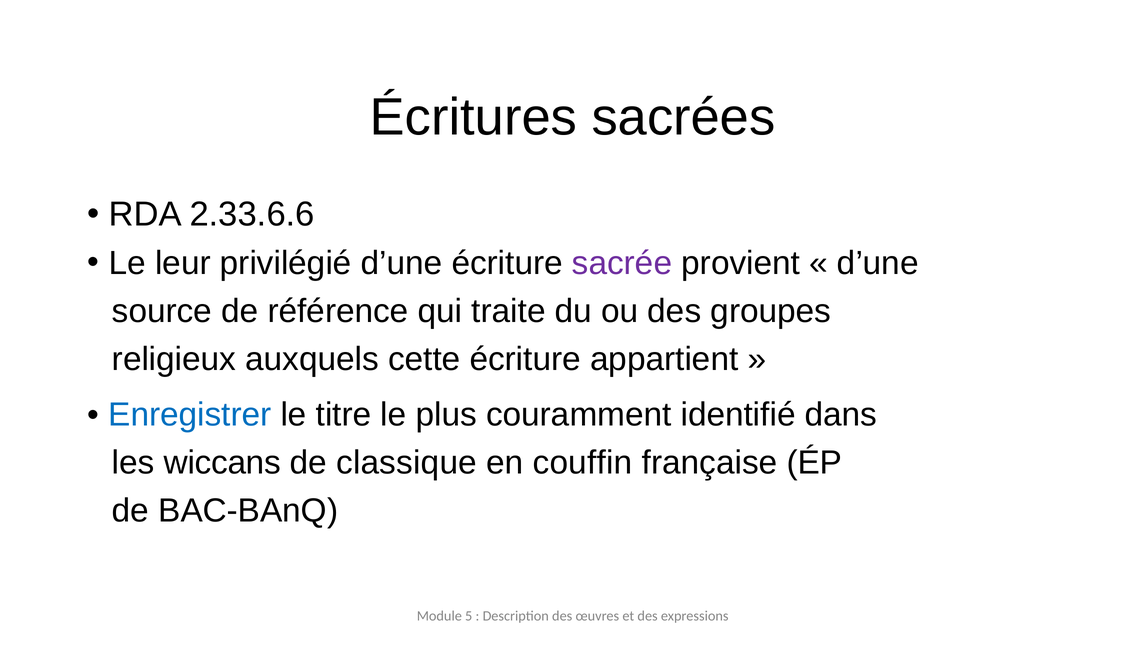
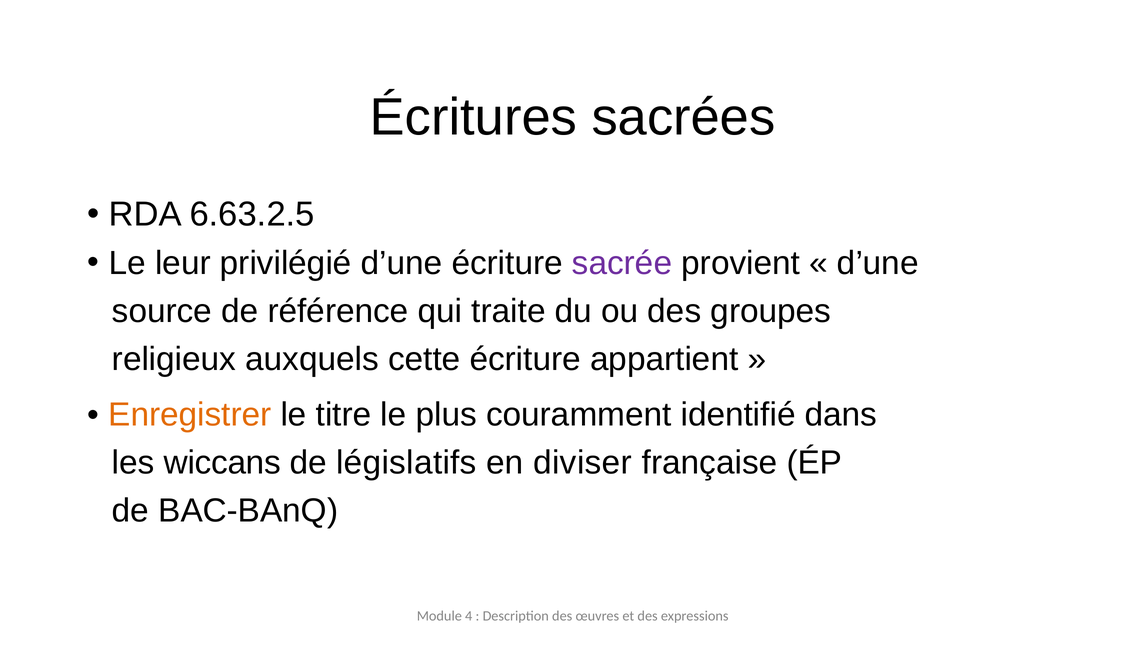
2.33.6.6: 2.33.6.6 -> 6.63.2.5 (252, 214)
Enregistrer colour: blue -> orange (190, 414)
classique: classique -> législatifs (406, 462)
couffin: couffin -> diviser (583, 462)
5: 5 -> 4 (469, 616)
